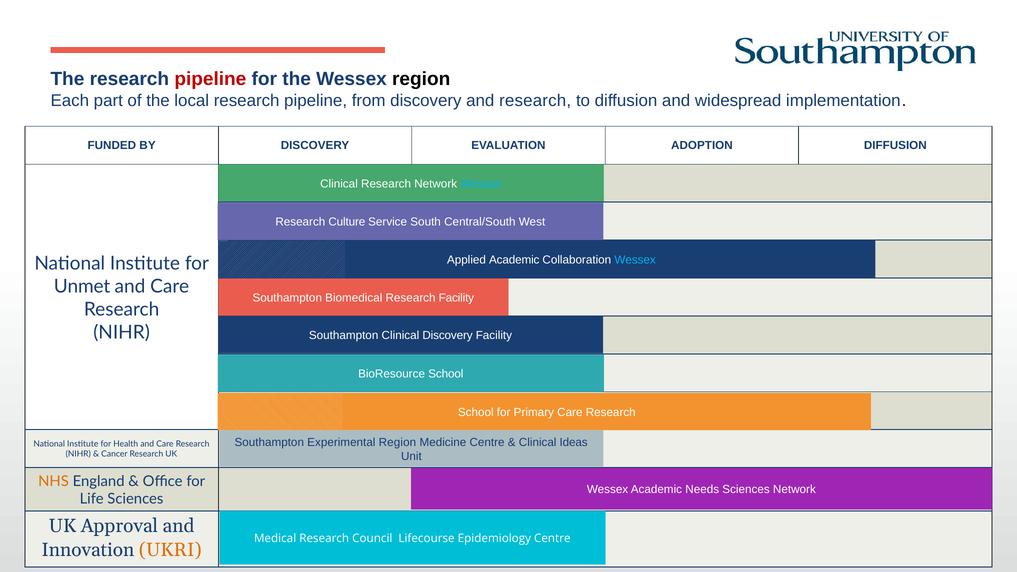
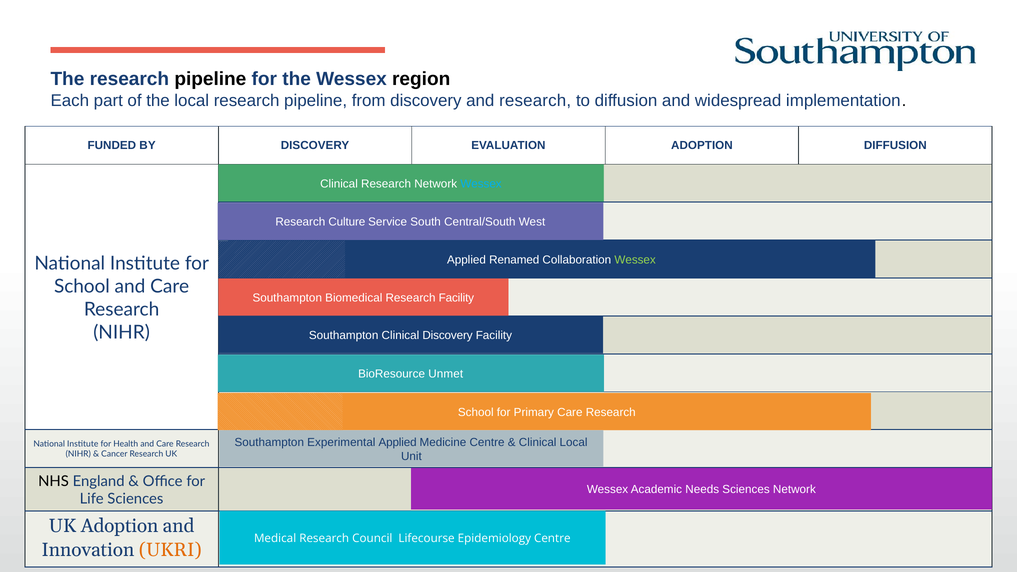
pipeline colour: red -> black (210, 79)
Applied Academic: Academic -> Renamed (514, 260)
Wessex colour: light blue -> light green (635, 260)
Unmet: Unmet -> School (82, 287)
BioResource School: School -> Unmet (446, 374)
Experimental Region: Region -> Applied (398, 442)
Clinical Ideas: Ideas -> Local (574, 442)
NHS colour: orange -> black (53, 481)
UK Approval: Approval -> Adoption (120, 526)
